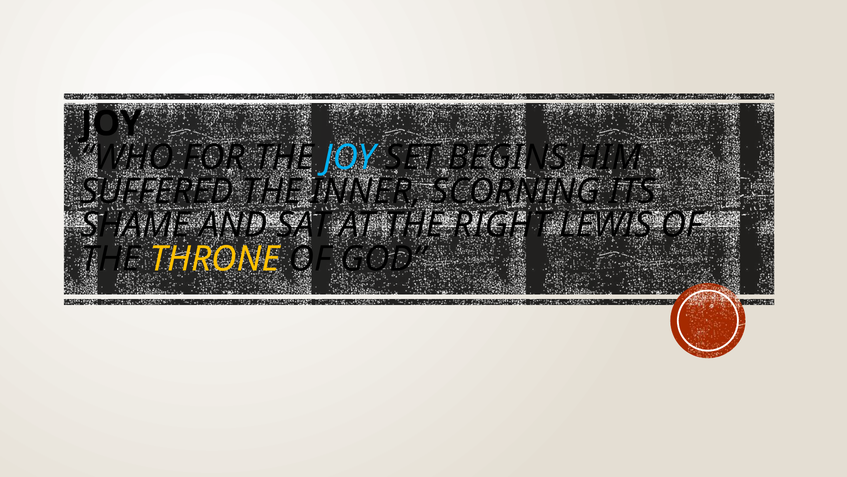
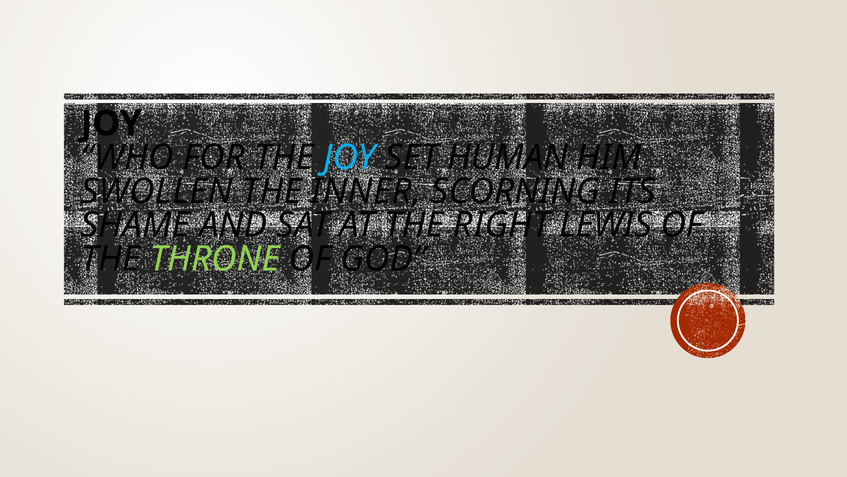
BEGINS: BEGINS -> HUMAN (508, 157)
SUFFERED: SUFFERED -> SWOLLEN (157, 191)
THRONE colour: yellow -> light green (215, 259)
